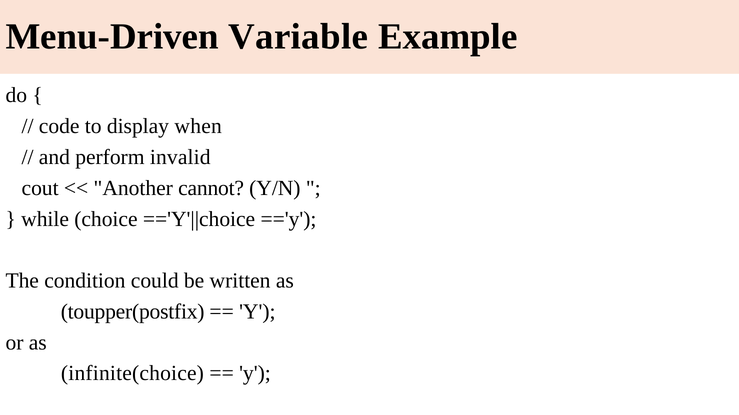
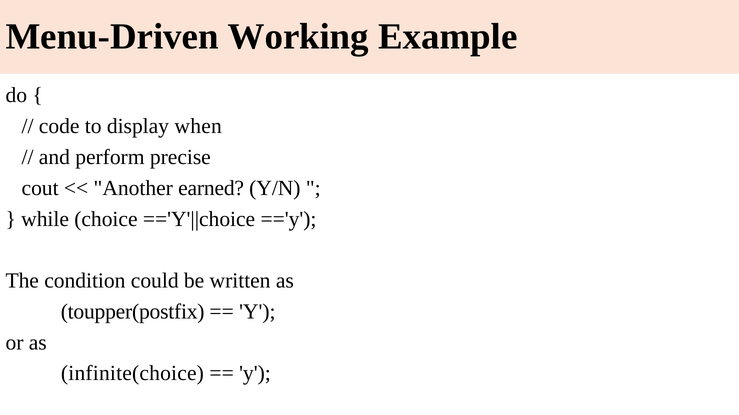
Variable: Variable -> Working (298, 37)
invalid: invalid -> precise (180, 157)
cannot: cannot -> earned (211, 188)
